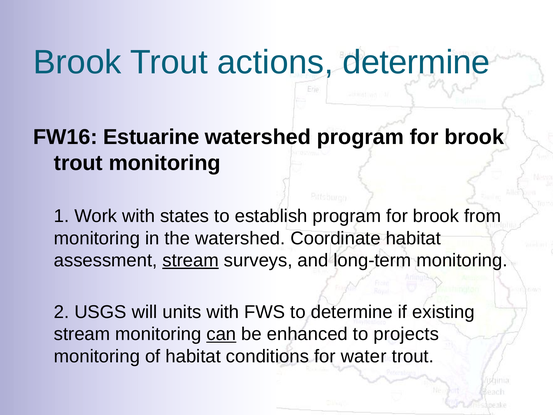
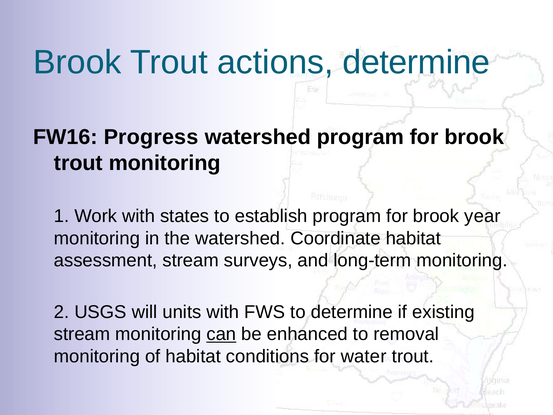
Estuarine: Estuarine -> Progress (151, 137)
from: from -> year (483, 216)
stream underline: present -> none (191, 260)
projects: projects -> removal (406, 334)
